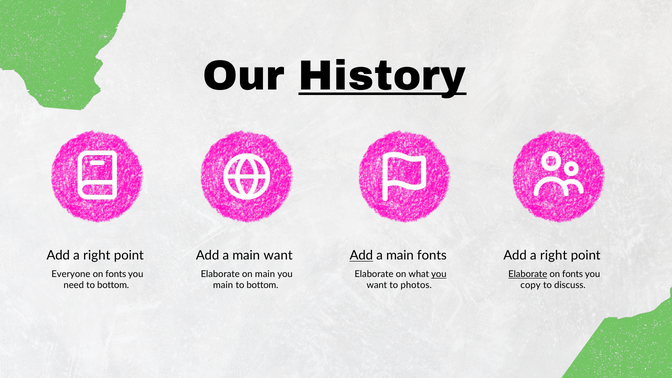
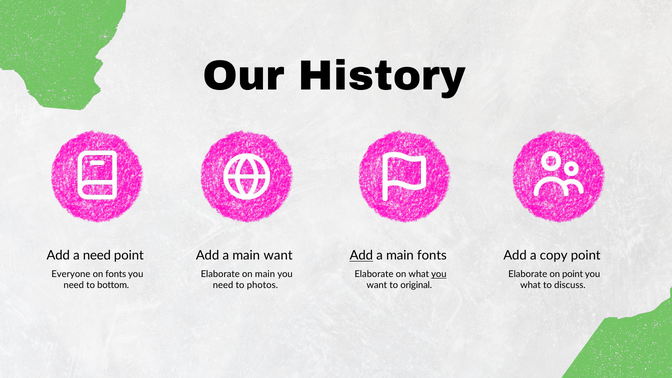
History underline: present -> none (382, 76)
right: right -> need (97, 256)
right: right -> copy (554, 256)
Elaborate underline: present -> none (528, 274)
fonts: fonts -> point (573, 274)
main: main -> need (223, 285)
bottom: bottom -> photos (262, 285)
photos: photos -> original (416, 285)
copy: copy -> what (531, 285)
